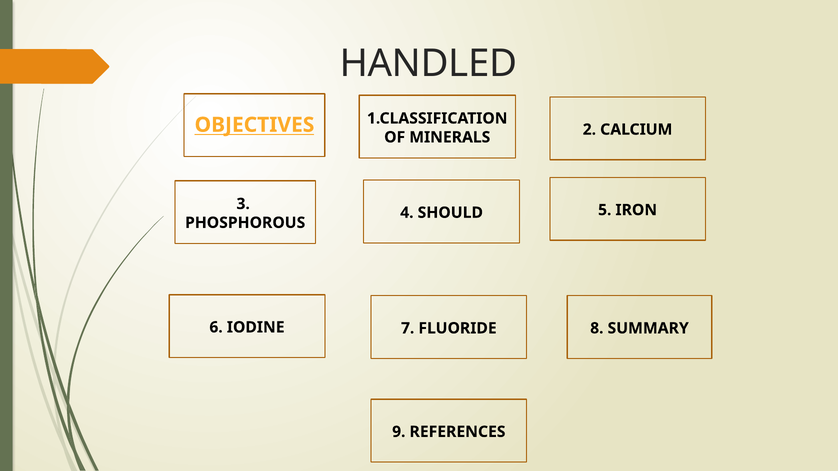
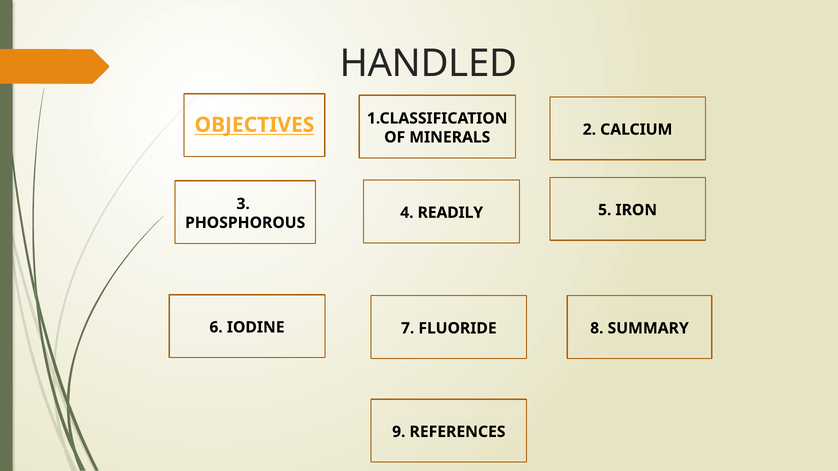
SHOULD: SHOULD -> READILY (450, 213)
